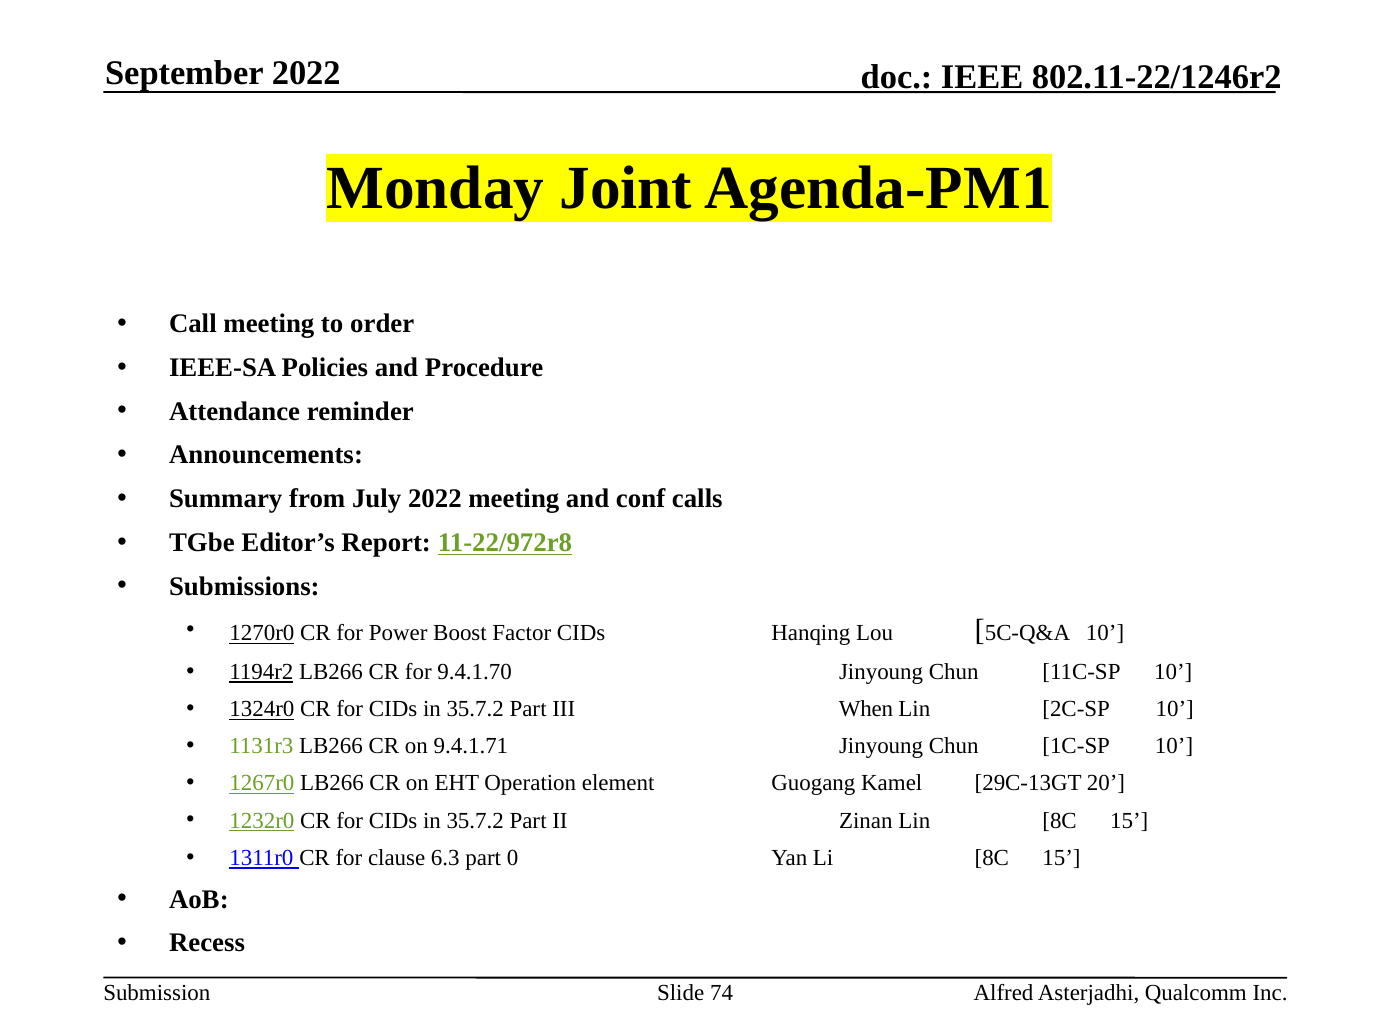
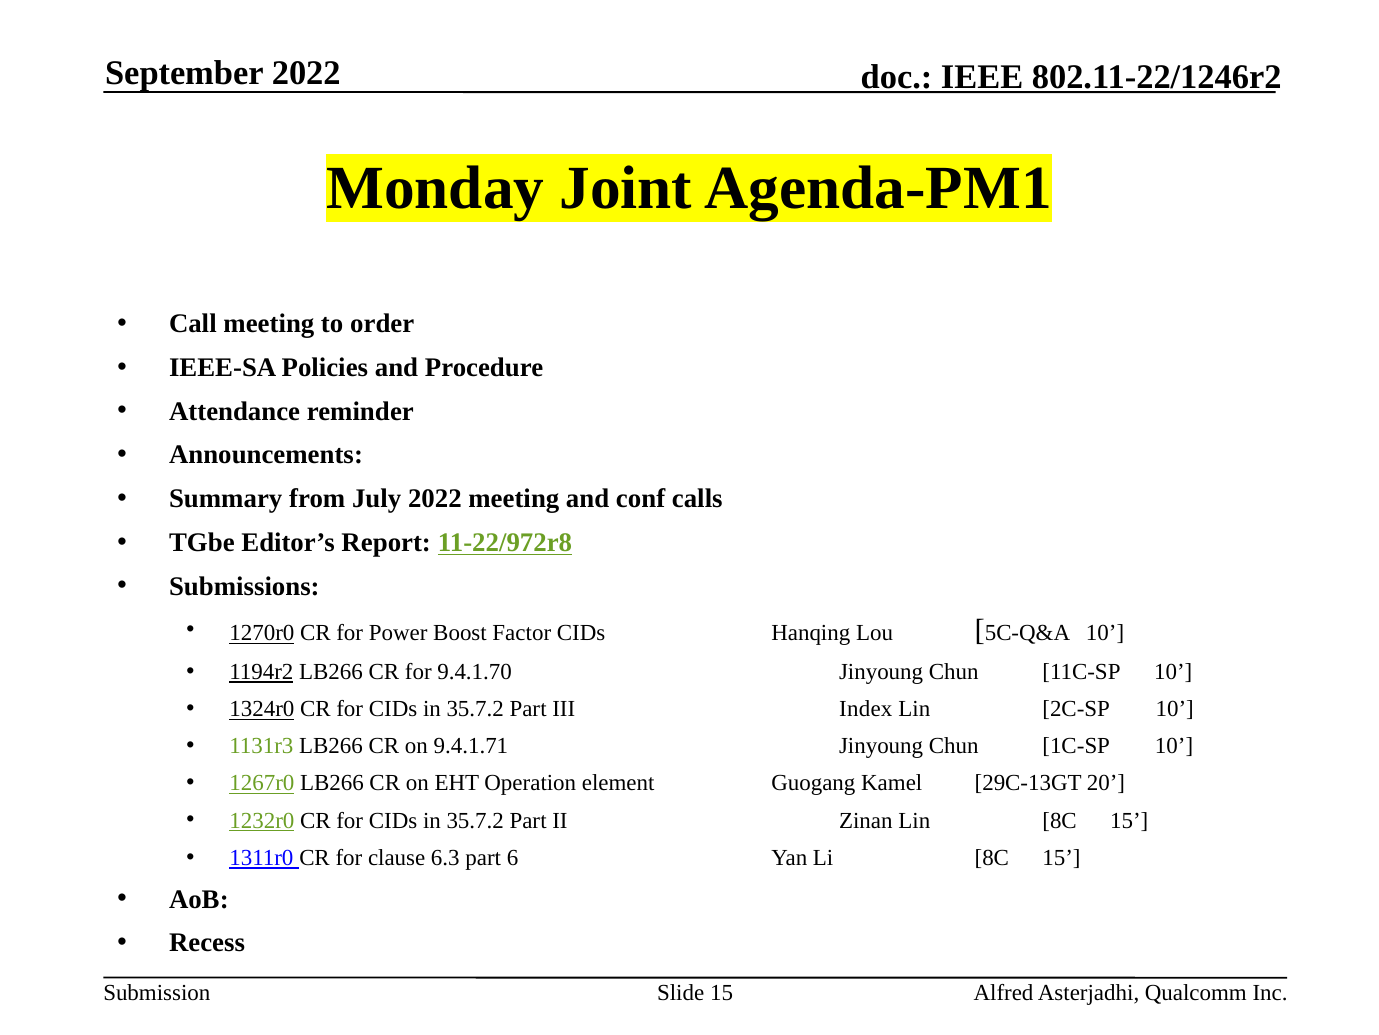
When: When -> Index (866, 709)
0: 0 -> 6 (513, 857)
Slide 74: 74 -> 15 (722, 992)
